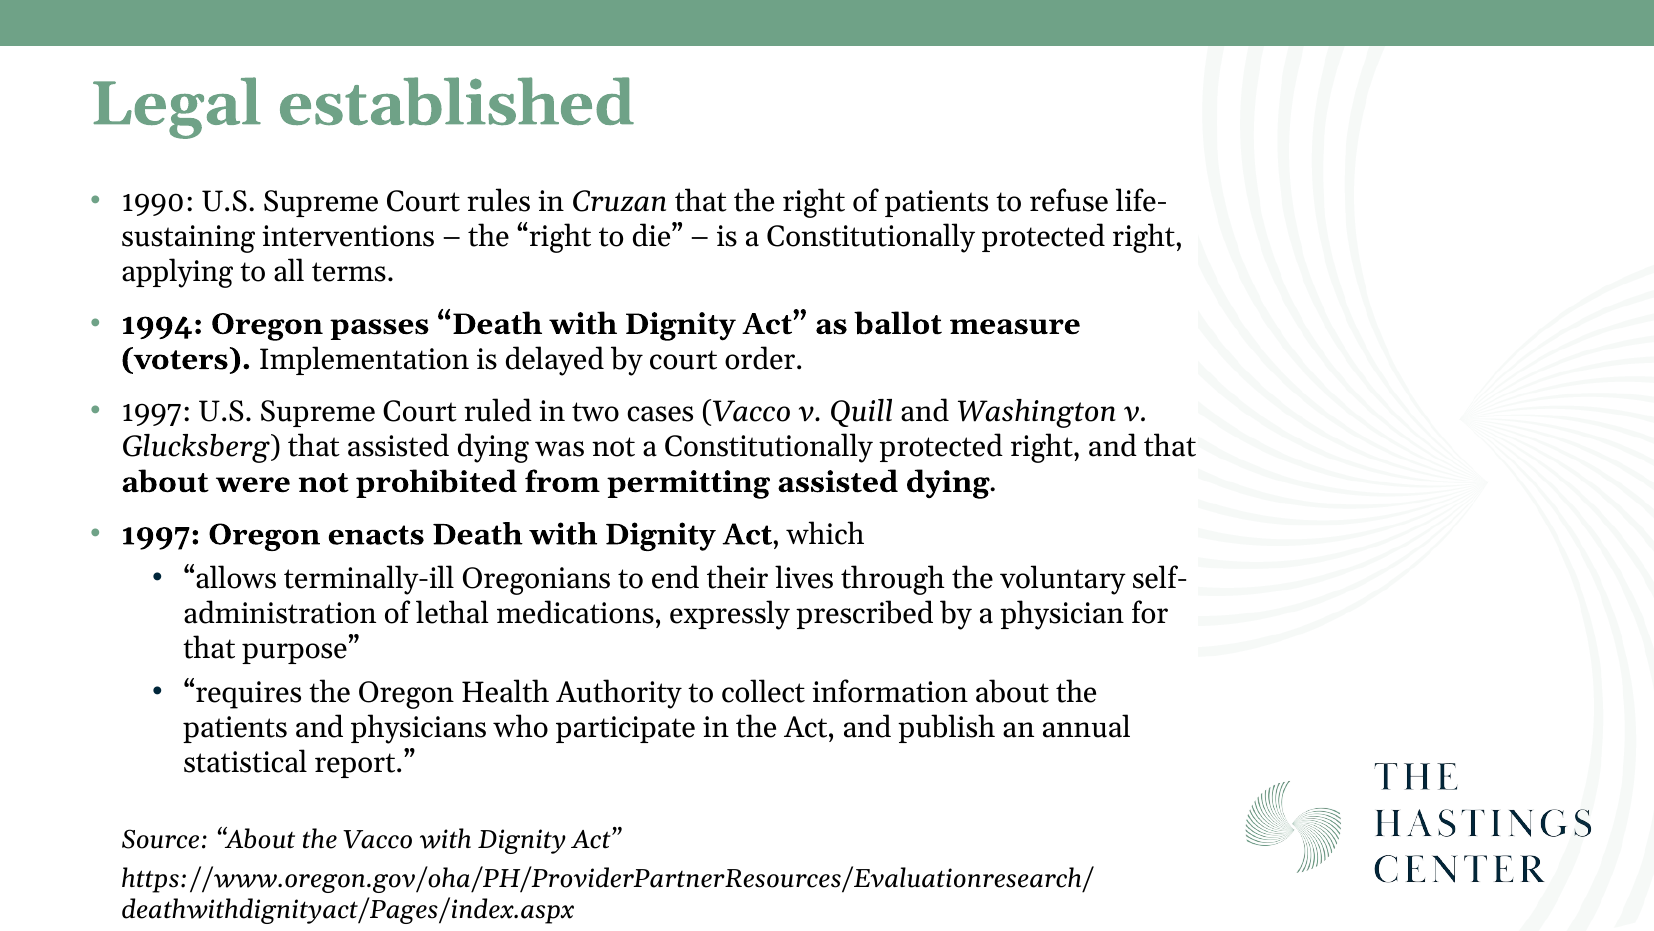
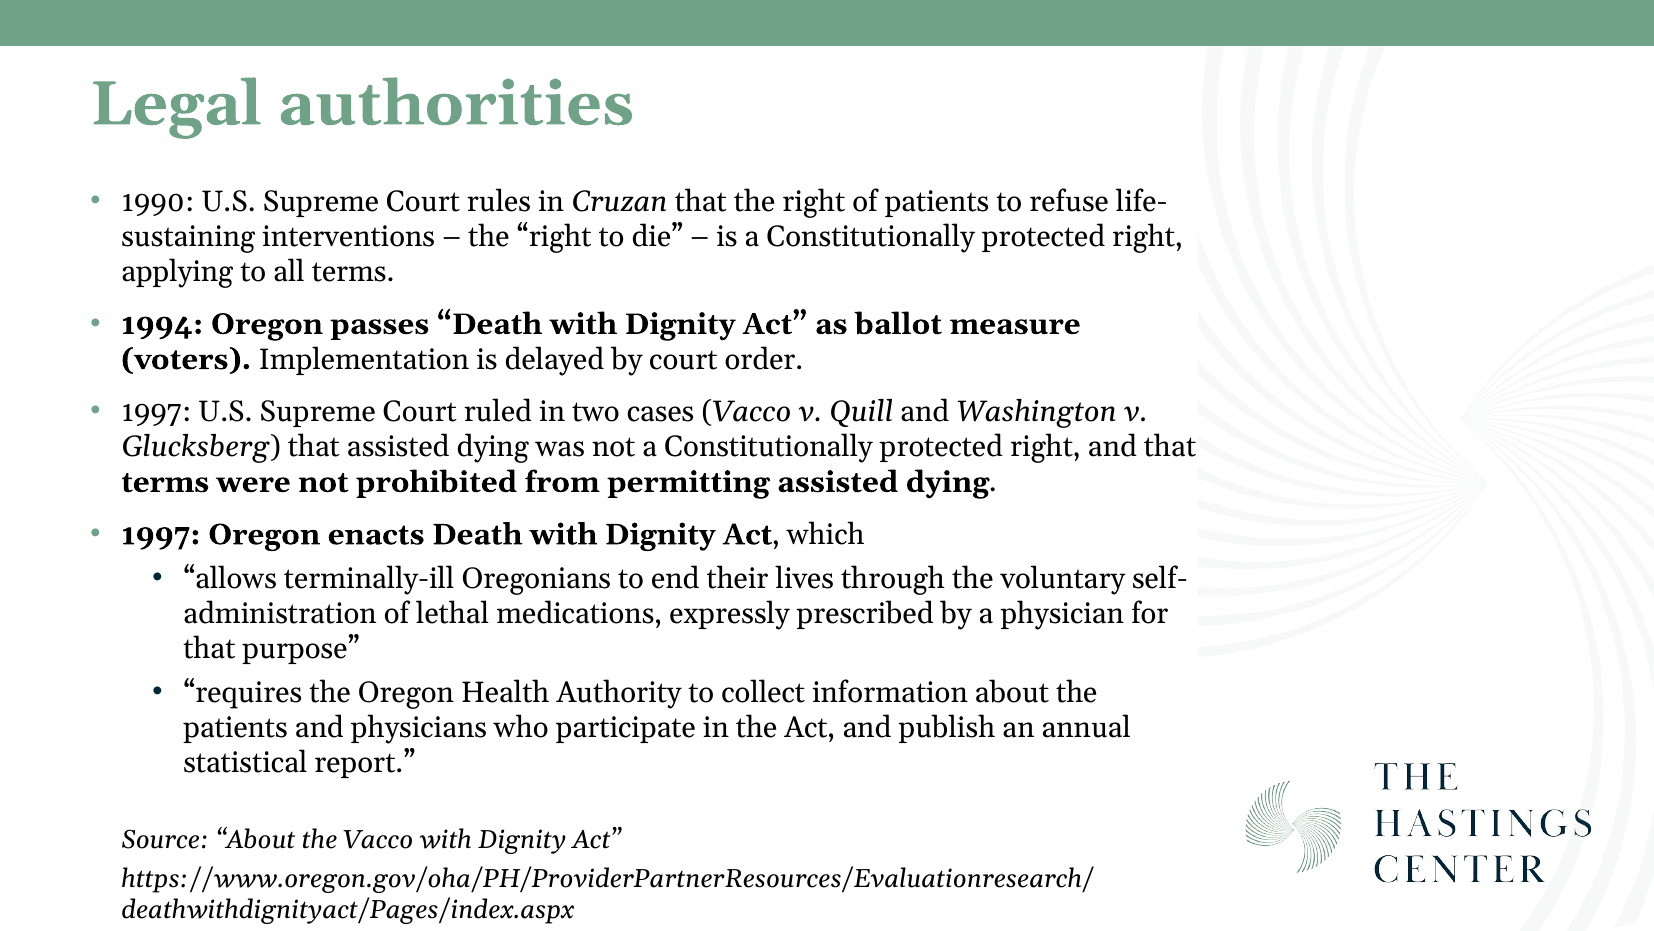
established: established -> authorities (456, 104)
about: about -> terms (165, 482)
